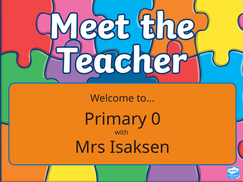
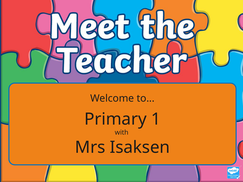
0: 0 -> 1 (156, 119)
